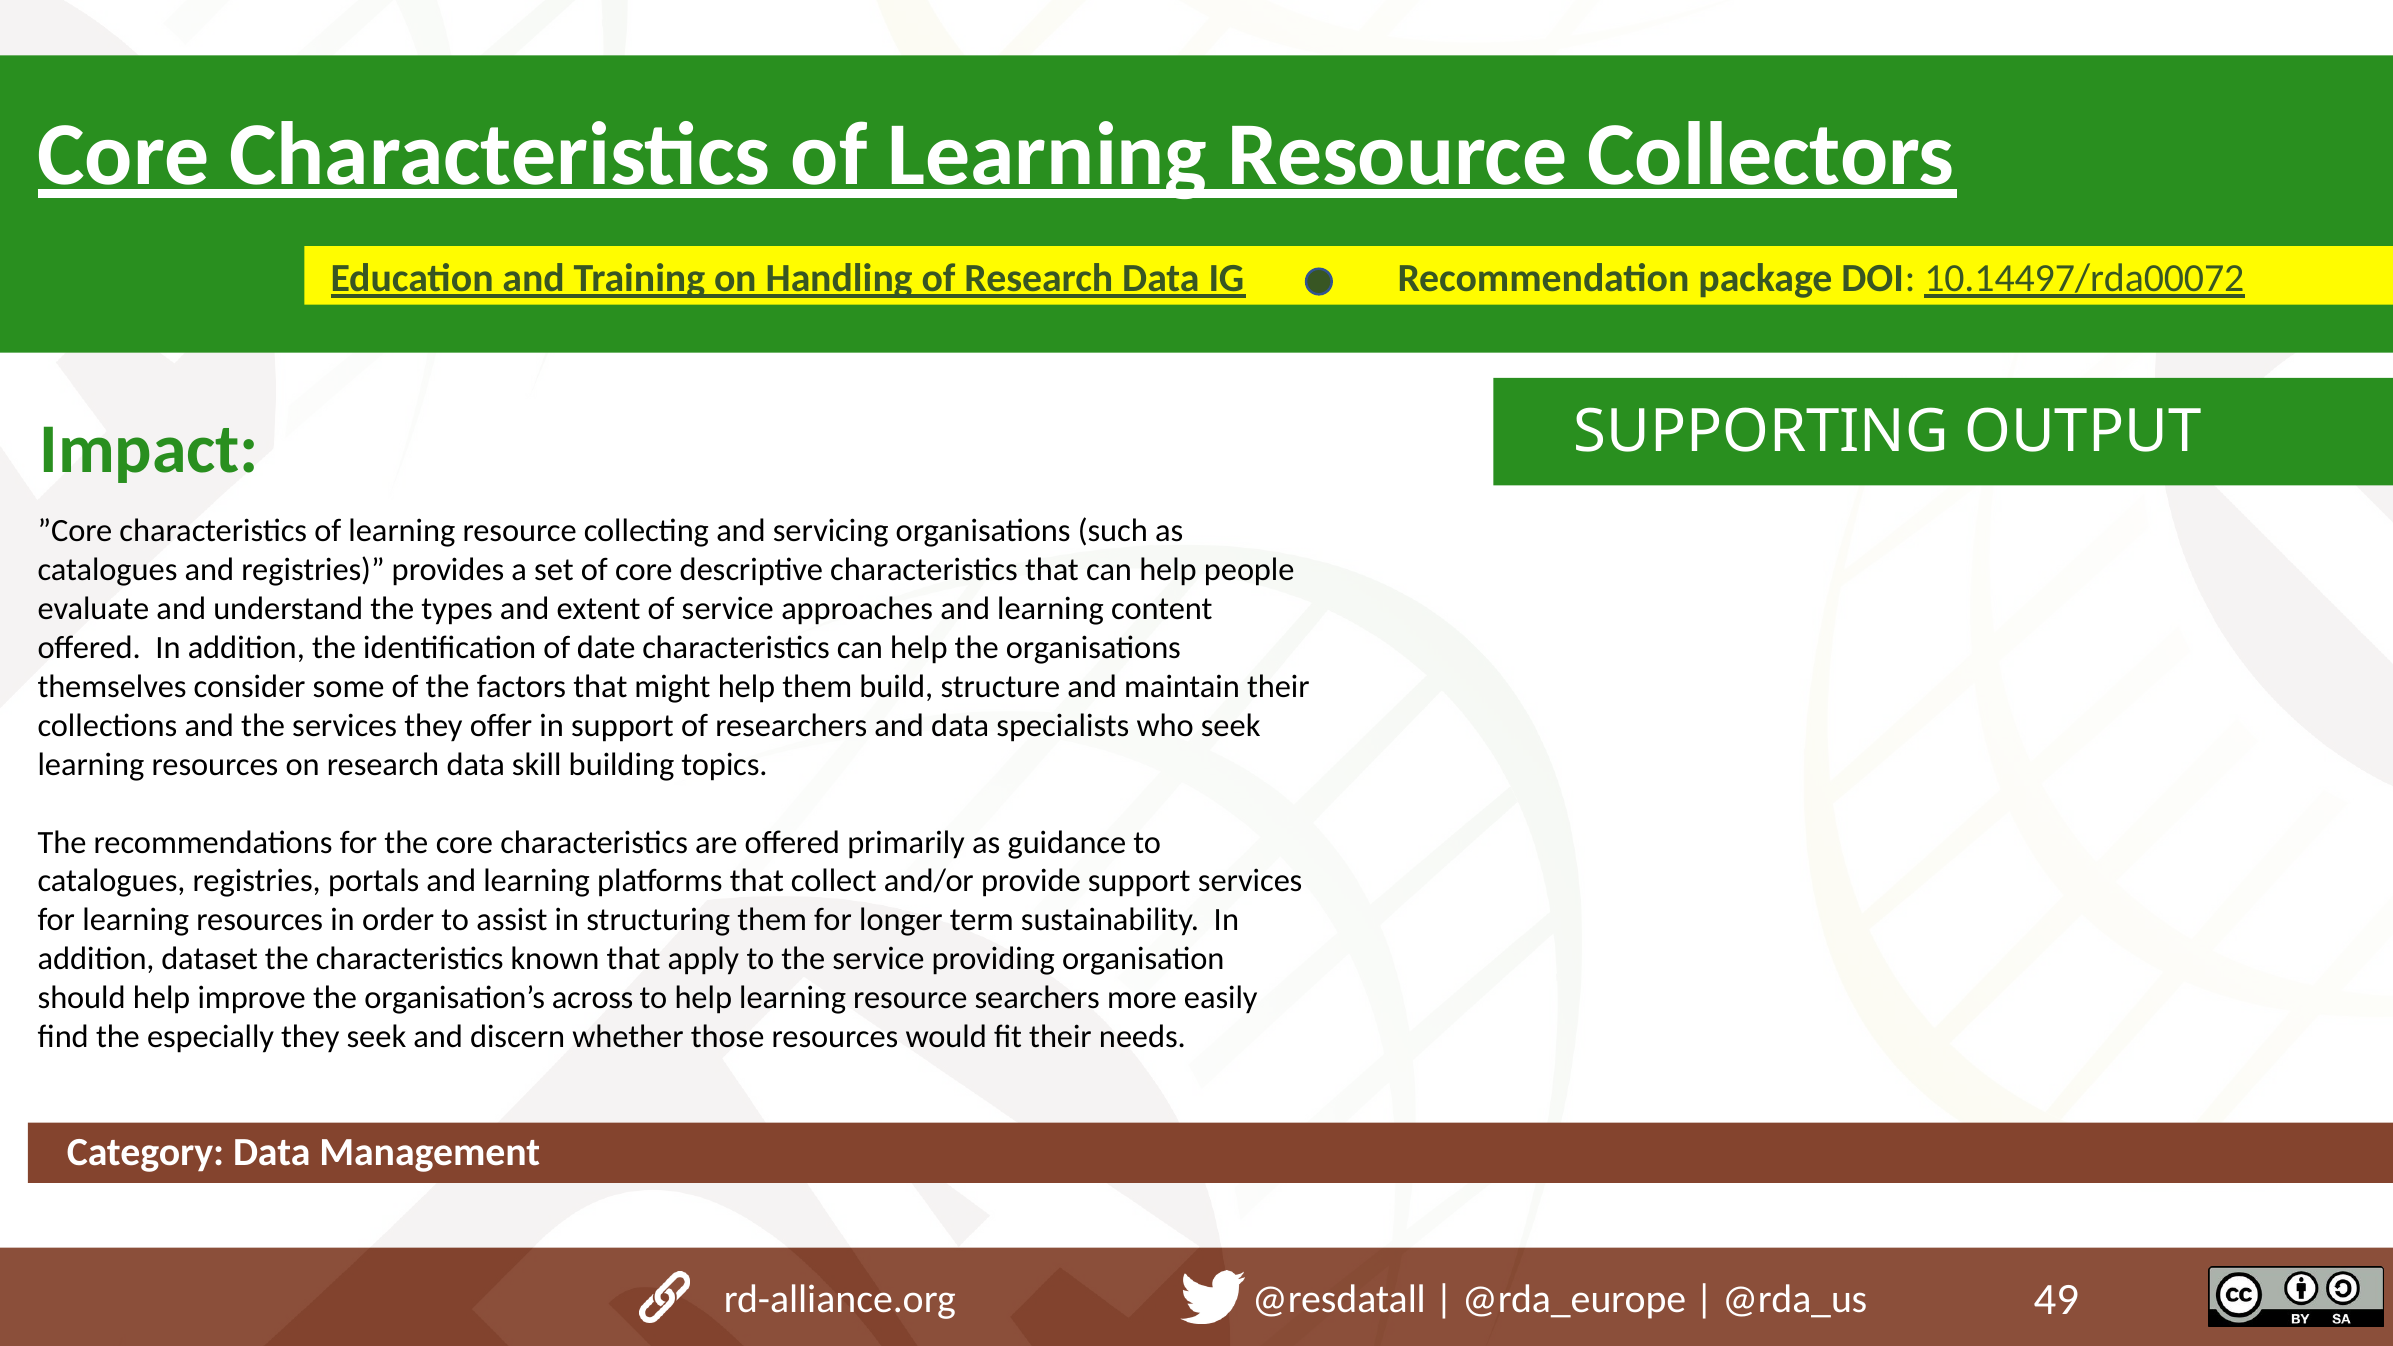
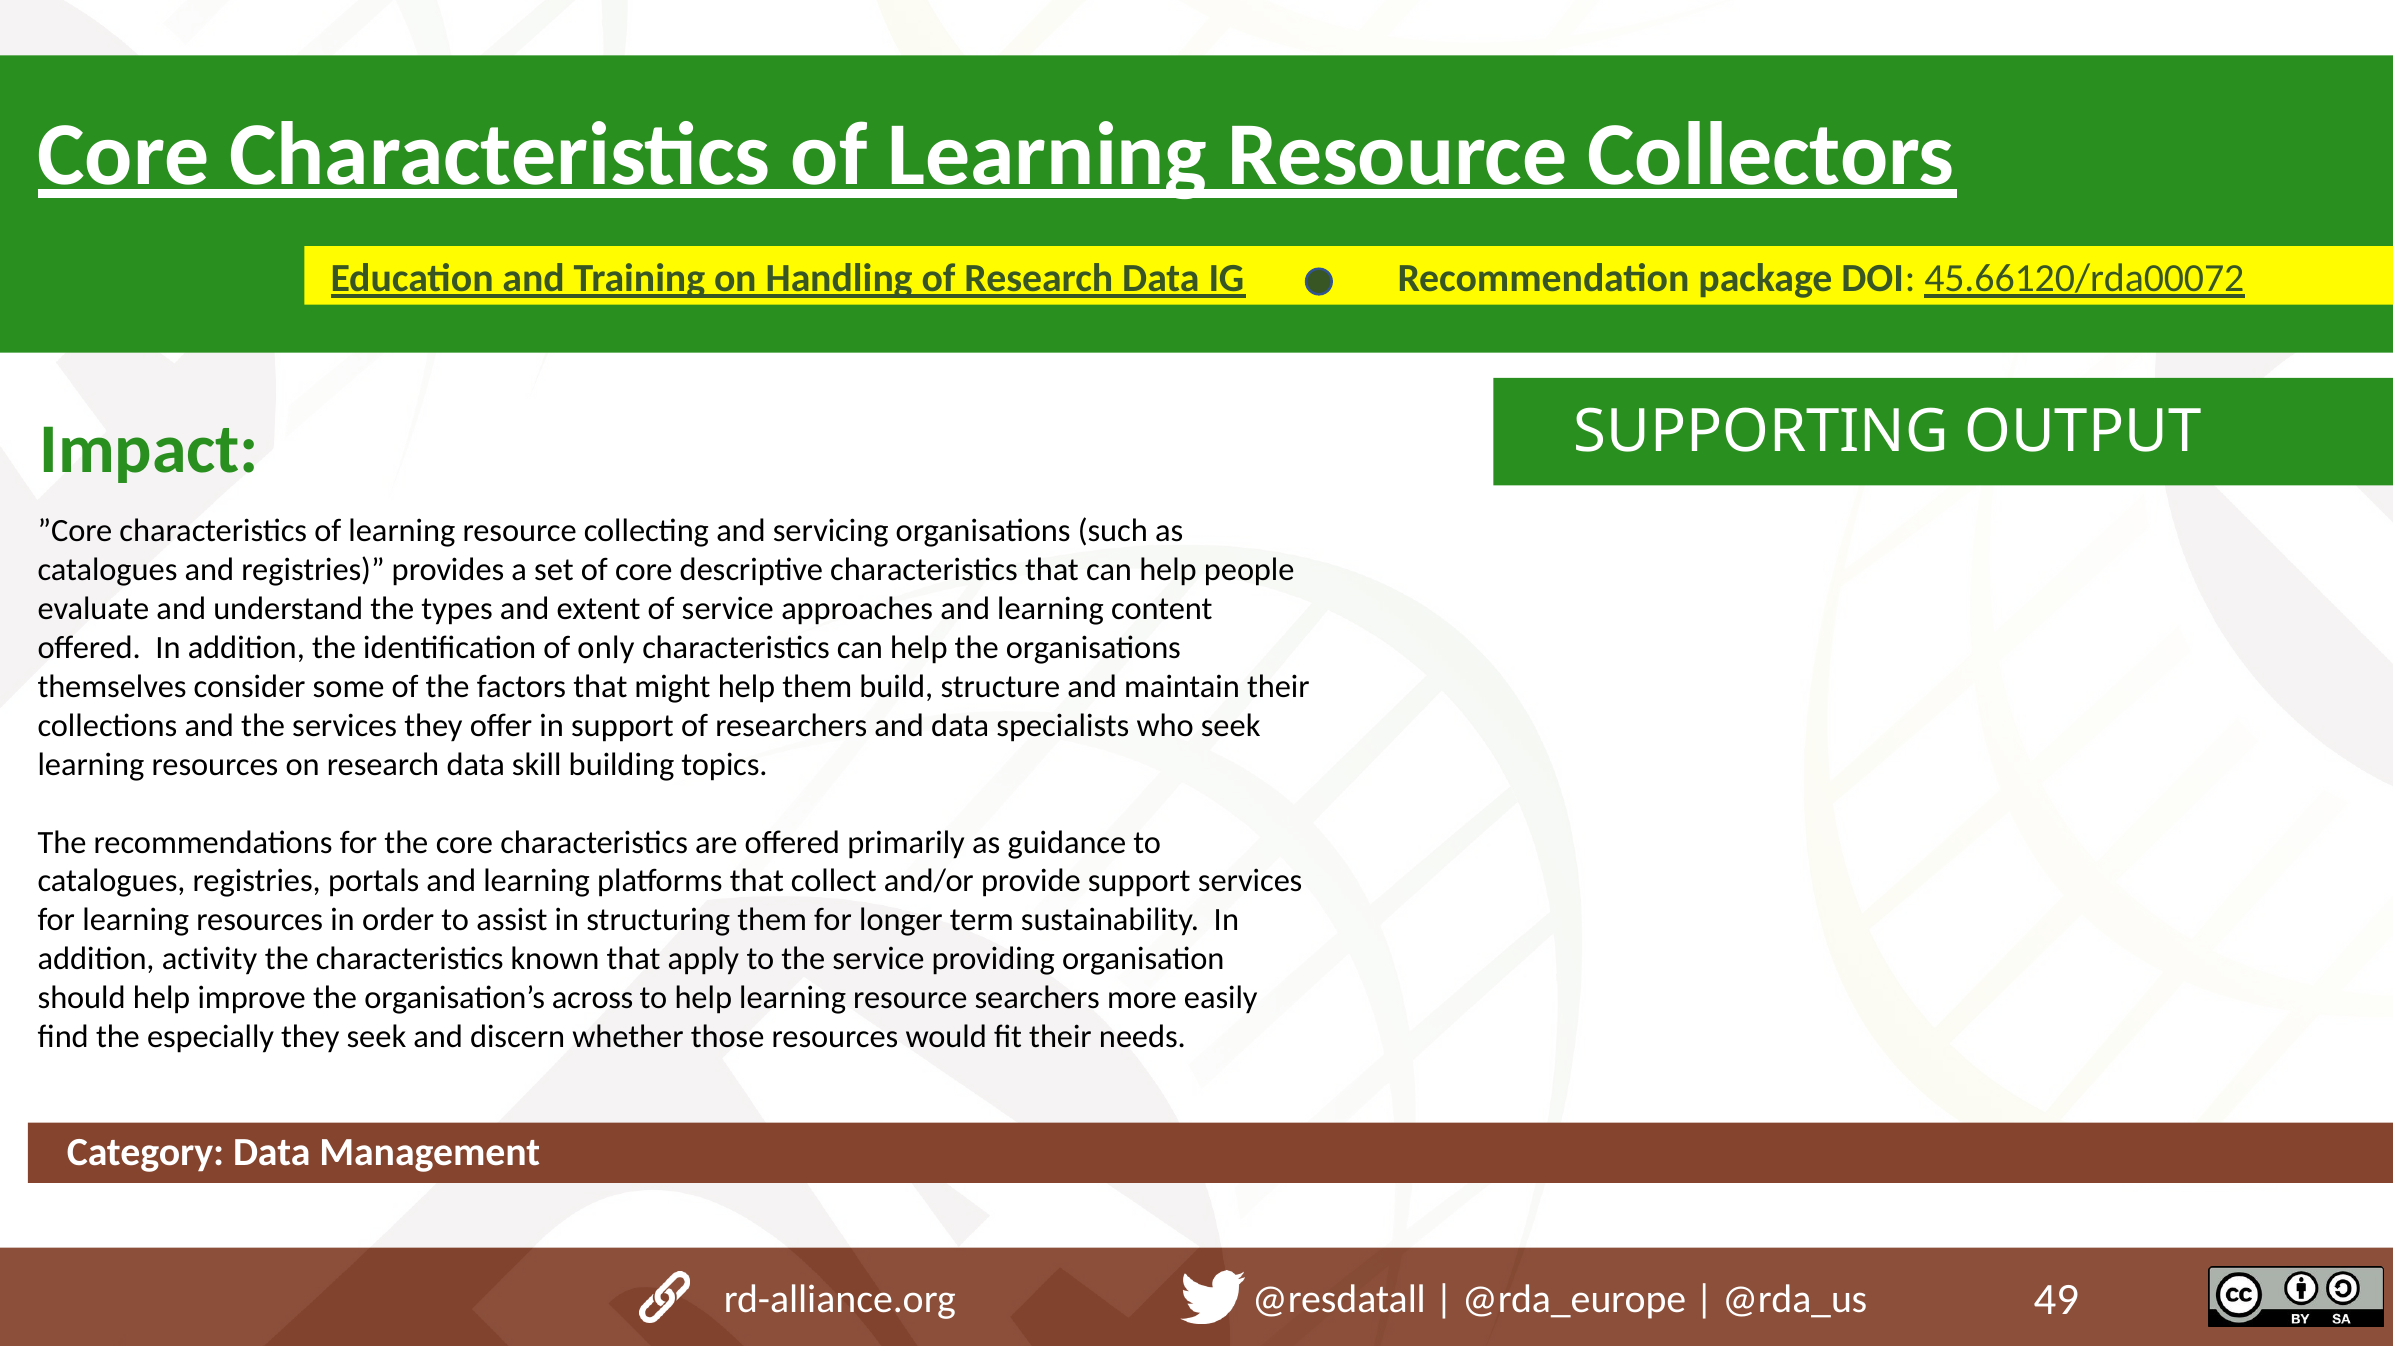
10.14497/rda00072: 10.14497/rda00072 -> 45.66120/rda00072 (2084, 278)
date: date -> only (606, 648)
dataset: dataset -> activity (210, 959)
